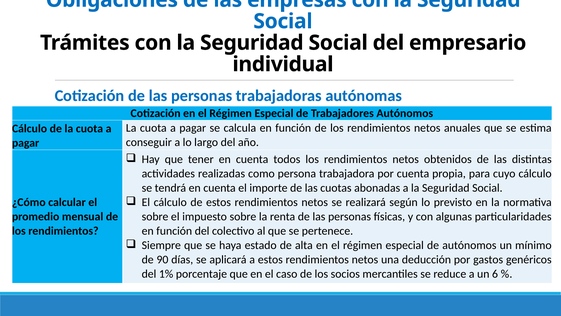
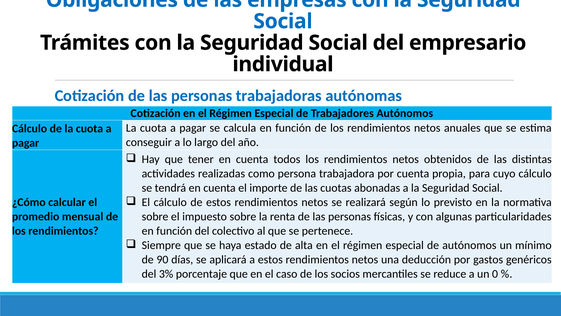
1%: 1% -> 3% (166, 274)
6: 6 -> 0 (495, 274)
